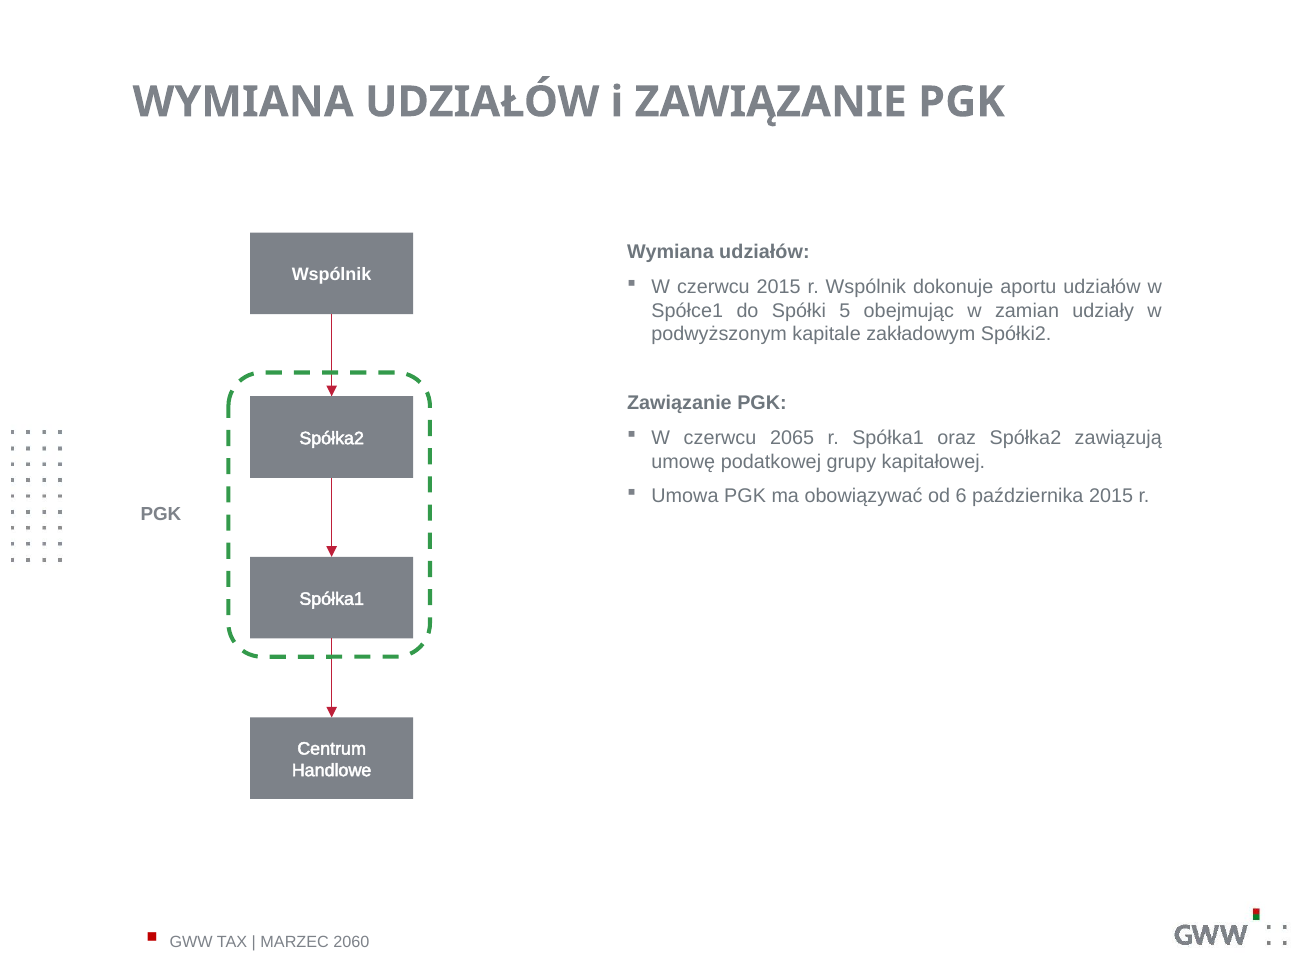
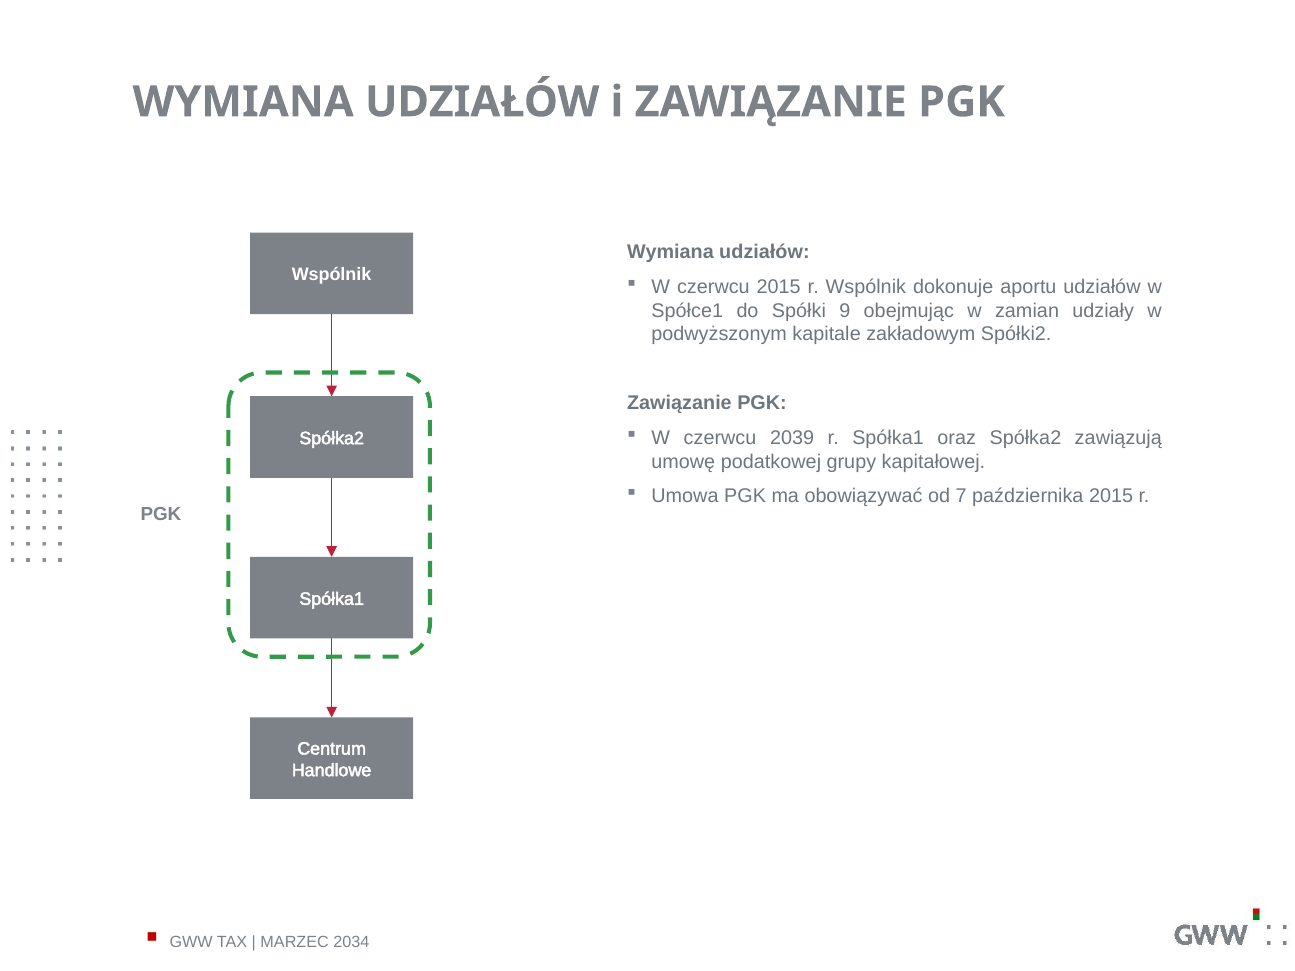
5: 5 -> 9 (845, 311)
2065: 2065 -> 2039 (792, 438)
6: 6 -> 7 (961, 496)
2060: 2060 -> 2034 (351, 942)
